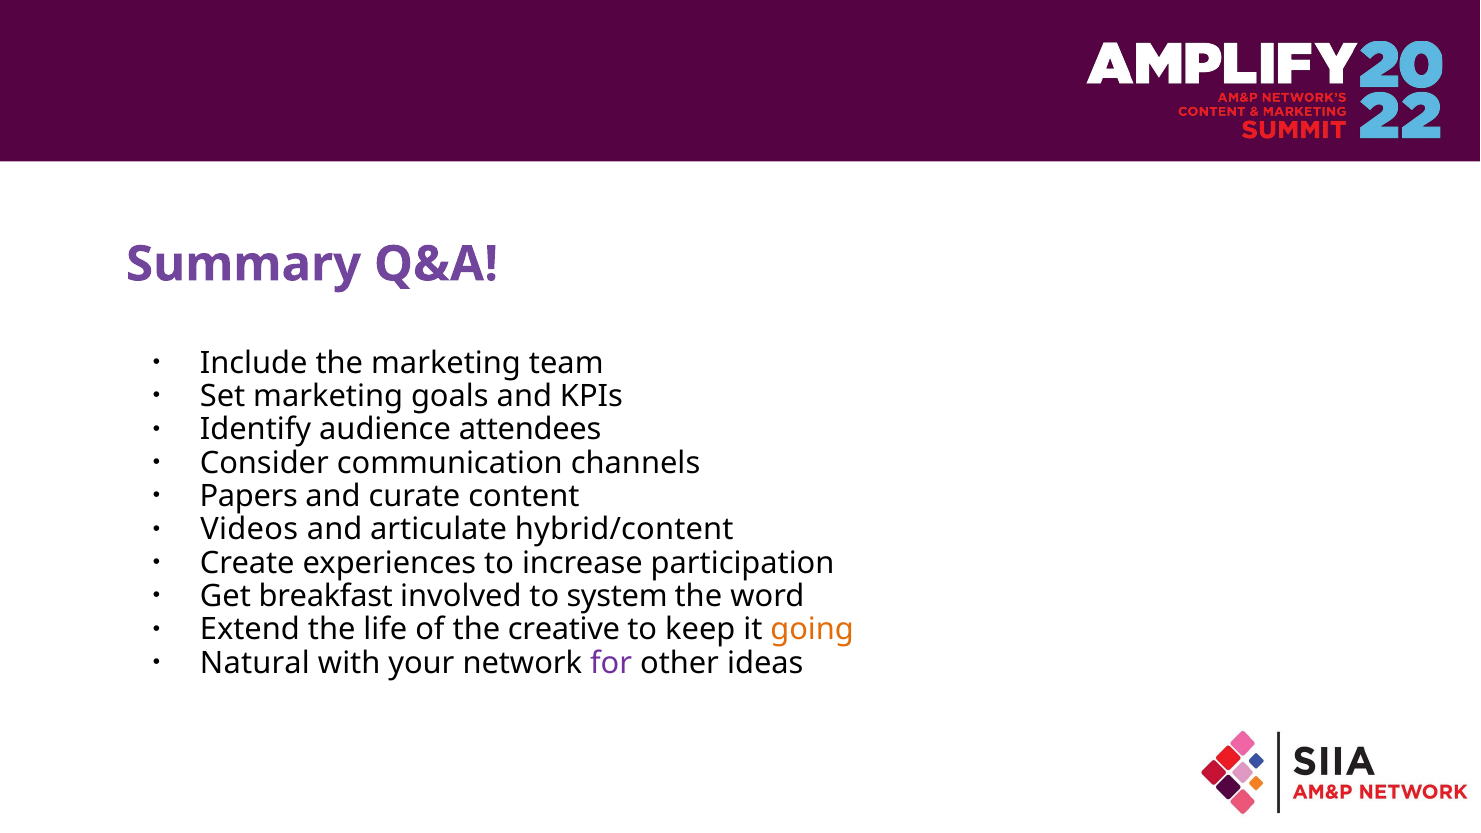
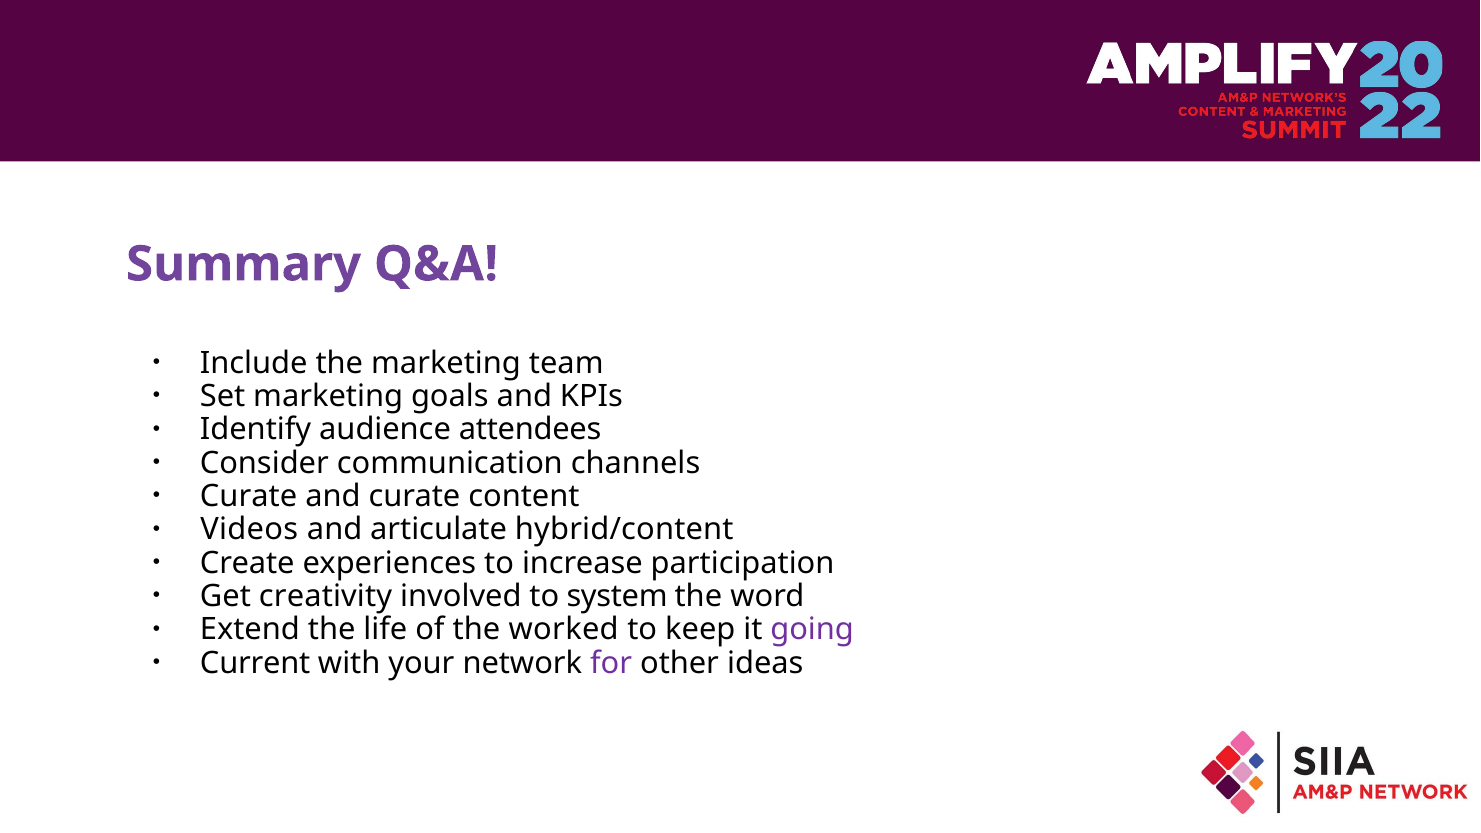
Papers: Papers -> Curate (249, 496)
breakfast: breakfast -> creativity (326, 596)
creative: creative -> worked (564, 630)
going colour: orange -> purple (812, 630)
Natural: Natural -> Current (255, 663)
